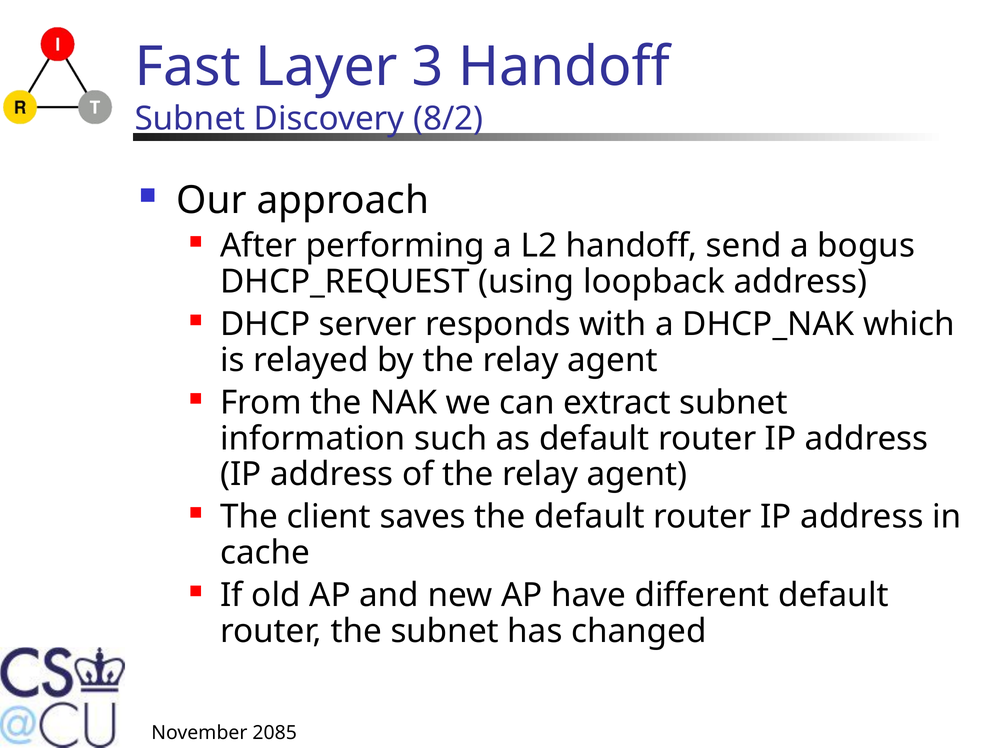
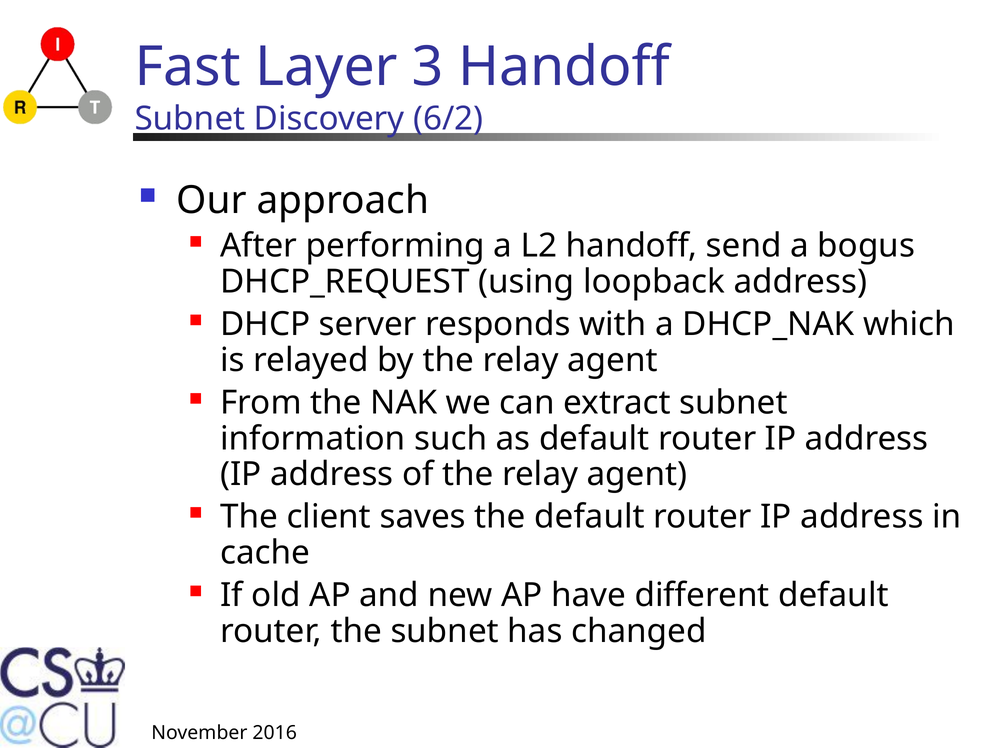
8/2: 8/2 -> 6/2 (448, 119)
2085: 2085 -> 2016 (275, 733)
